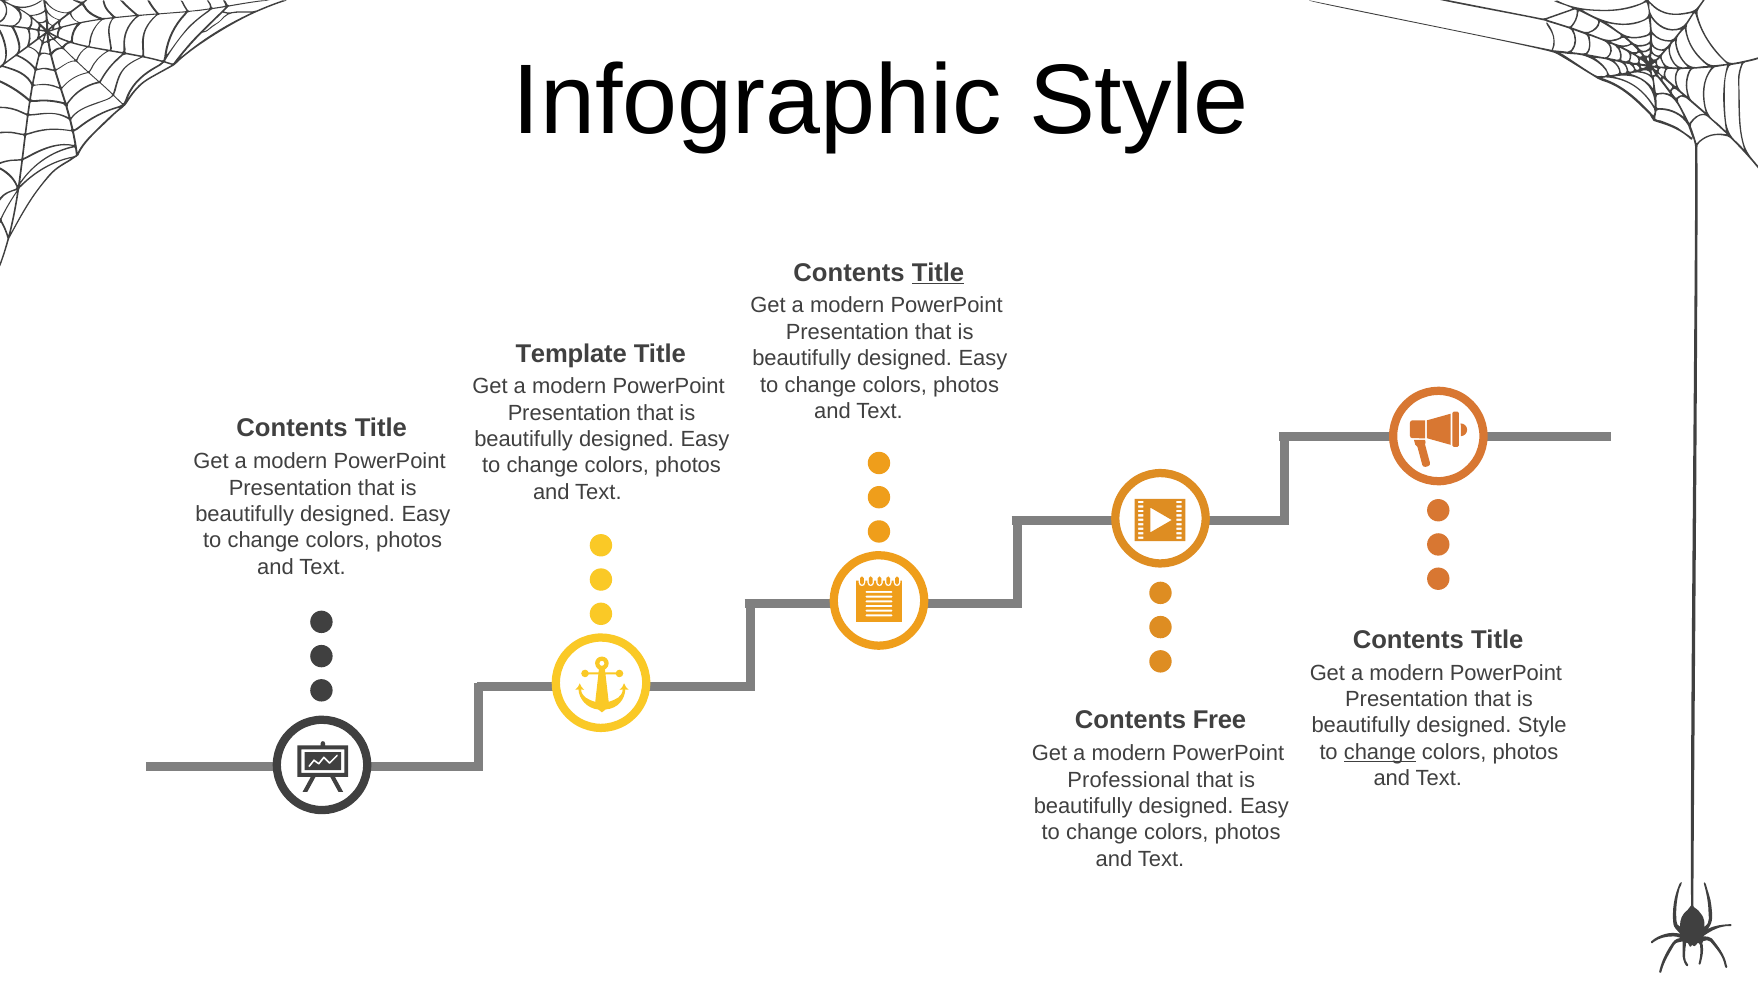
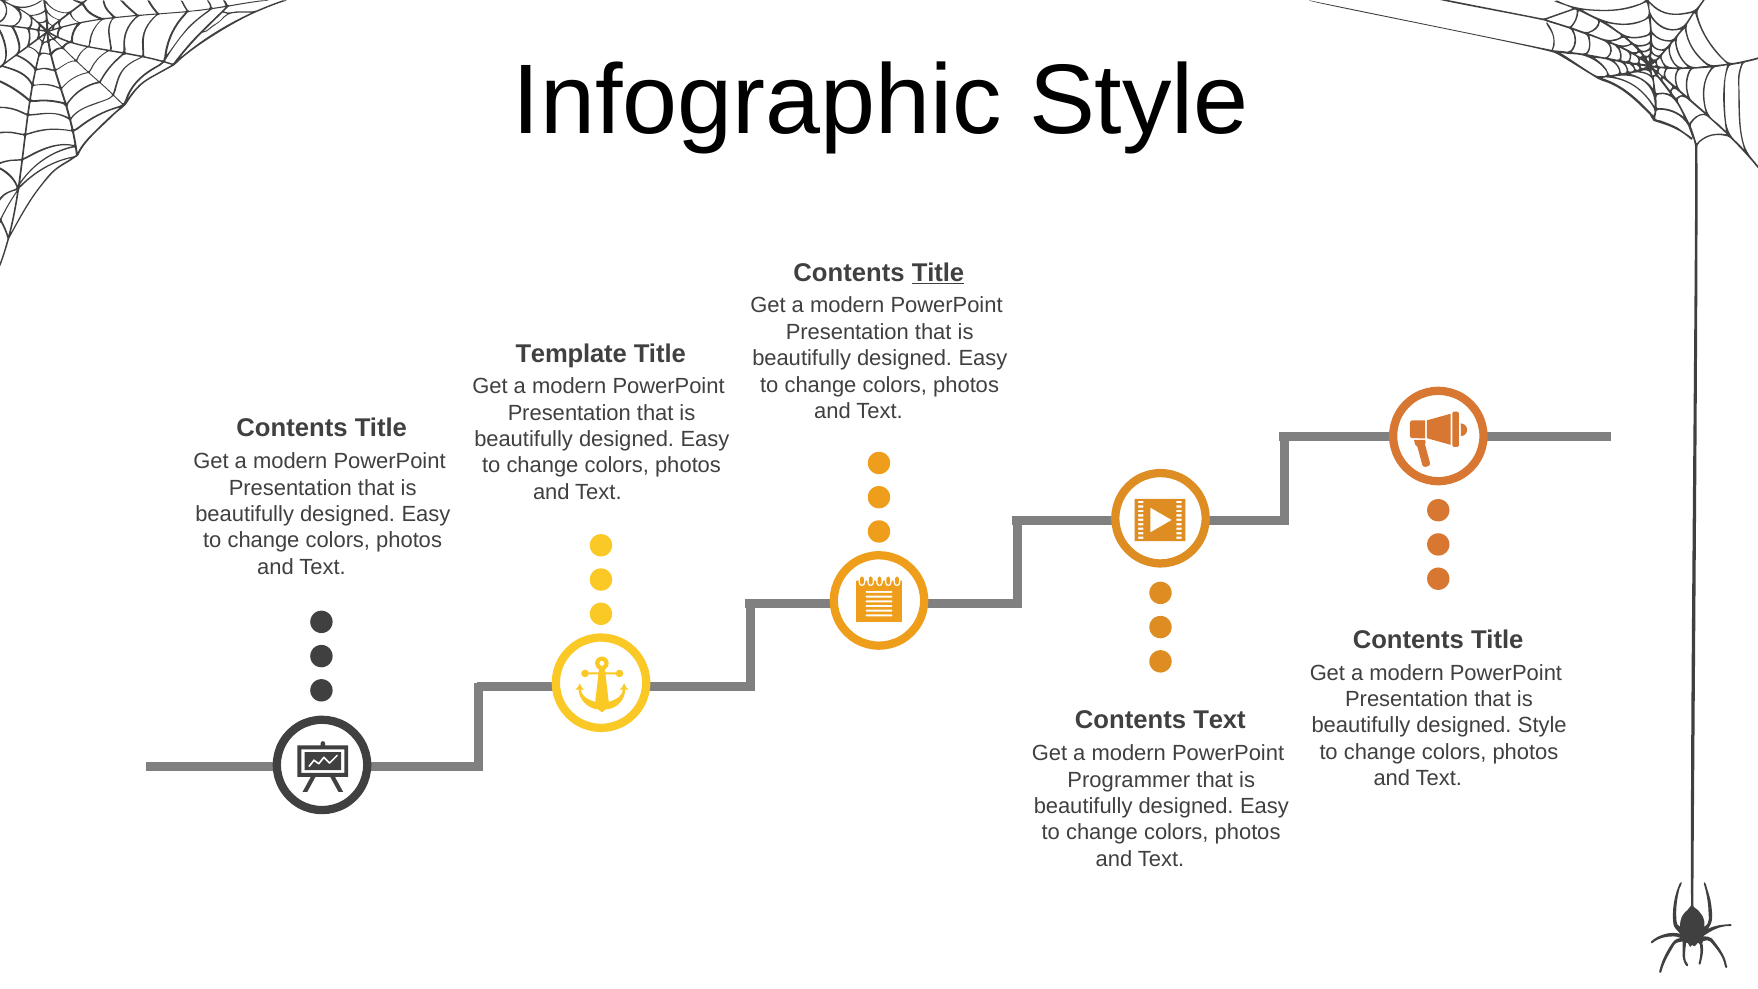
Contents Free: Free -> Text (1219, 720)
change underline: present -> none (1380, 752)
Professional: Professional -> Programmer (1129, 780)
